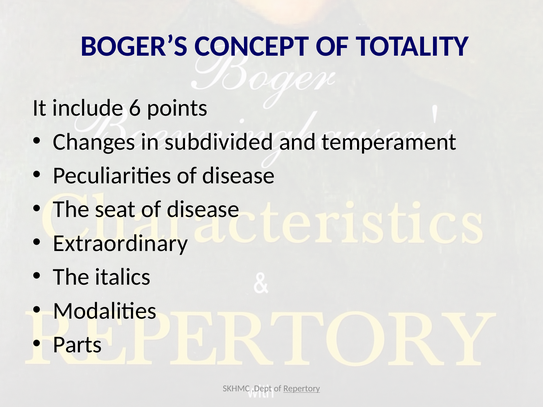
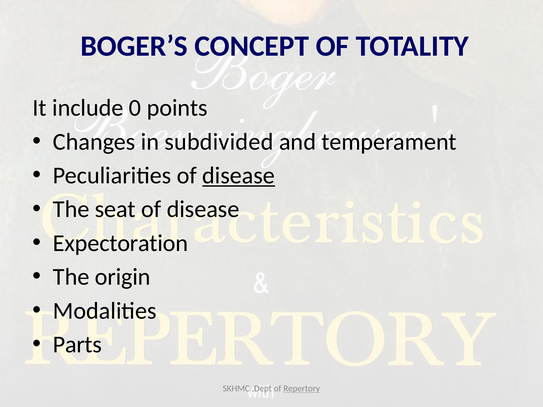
6: 6 -> 0 (135, 108)
disease underline: none -> present (239, 176)
Extraordinary: Extraordinary -> Expectoration (121, 243)
italics: italics -> origin (123, 277)
